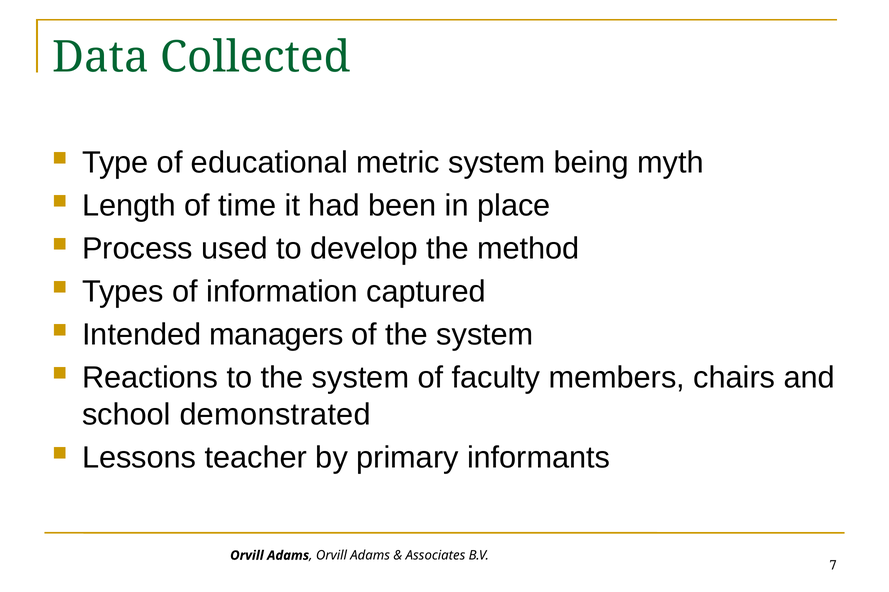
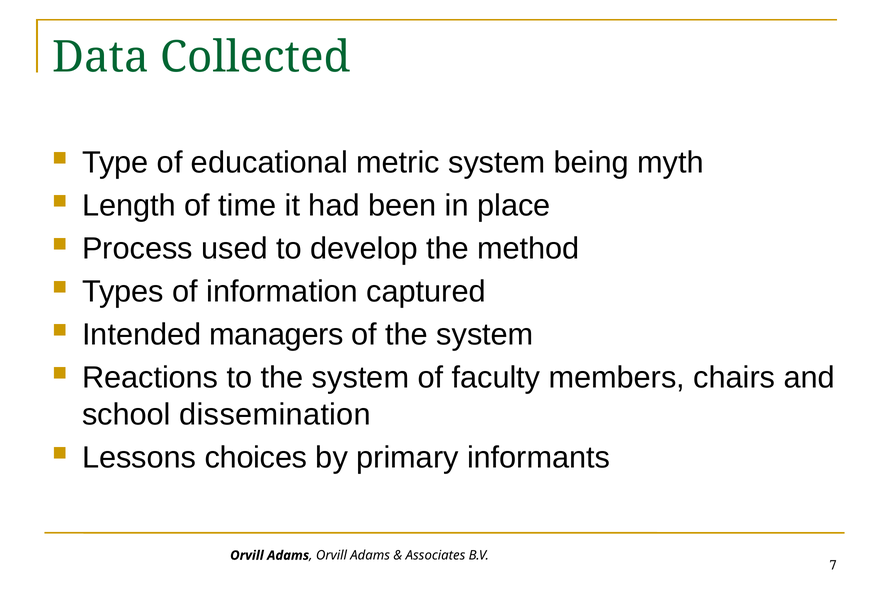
demonstrated: demonstrated -> dissemination (275, 415)
teacher: teacher -> choices (256, 458)
